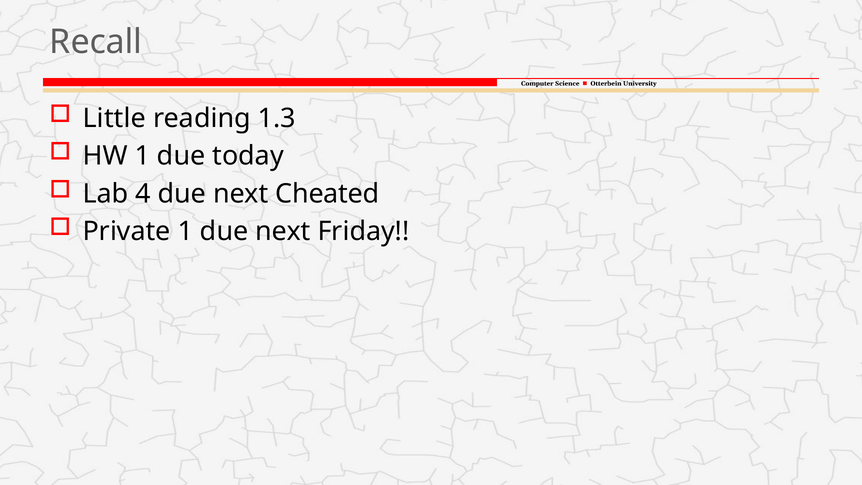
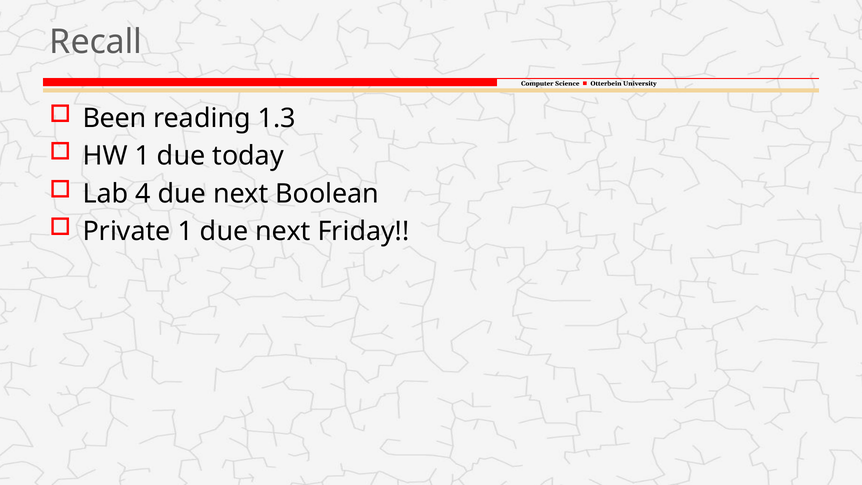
Little: Little -> Been (115, 118)
Cheated: Cheated -> Boolean (327, 194)
